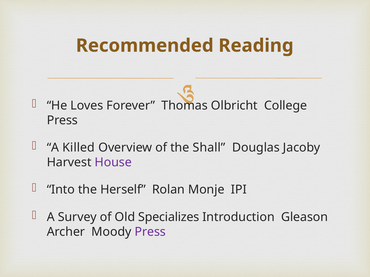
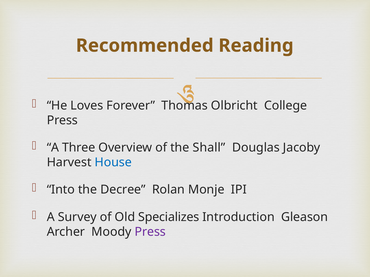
Killed: Killed -> Three (79, 148)
House colour: purple -> blue (113, 163)
Herself: Herself -> Decree (123, 190)
